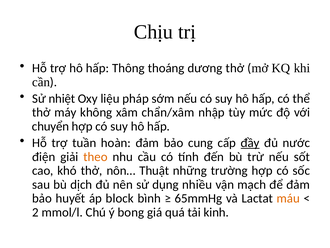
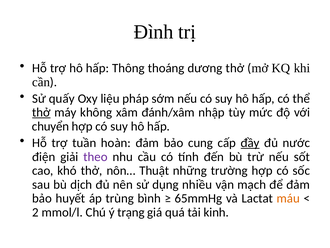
Chịu: Chịu -> Đình (154, 32)
nhiệt: nhiệt -> quấy (62, 98)
thở underline: none -> present (41, 112)
chẩn/xâm: chẩn/xâm -> đánh/xâm (168, 112)
theo colour: orange -> purple (95, 156)
block: block -> trùng (120, 198)
bong: bong -> trạng (131, 212)
